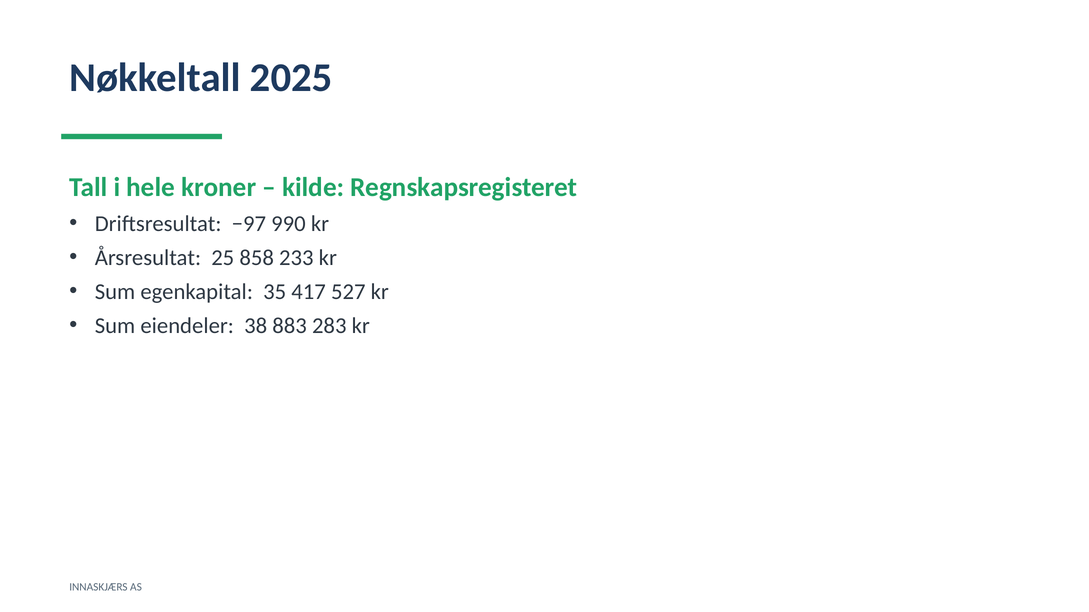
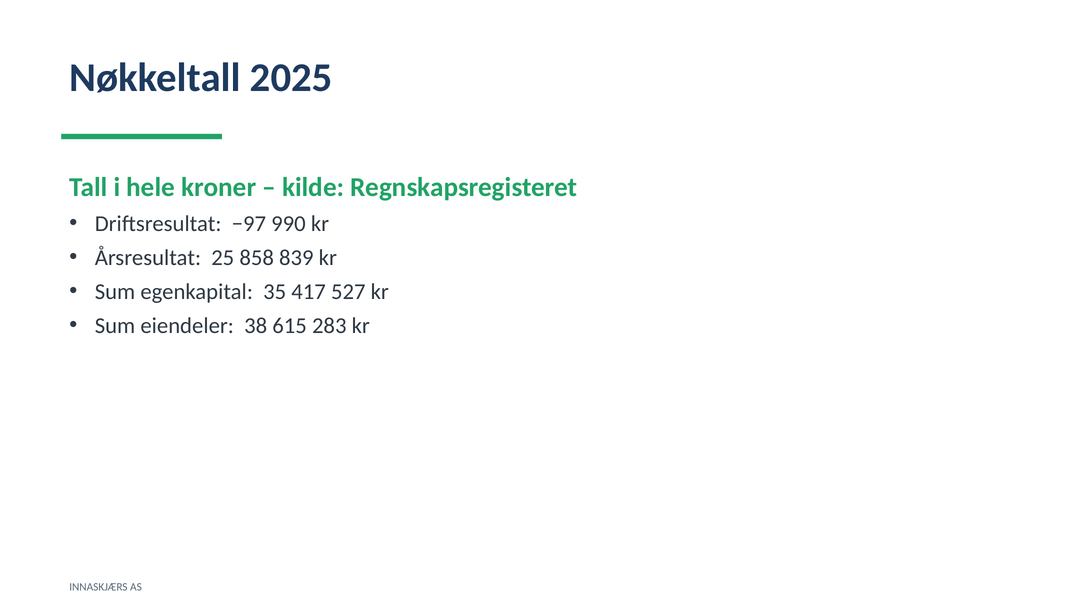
233: 233 -> 839 (296, 258)
883: 883 -> 615 (290, 326)
